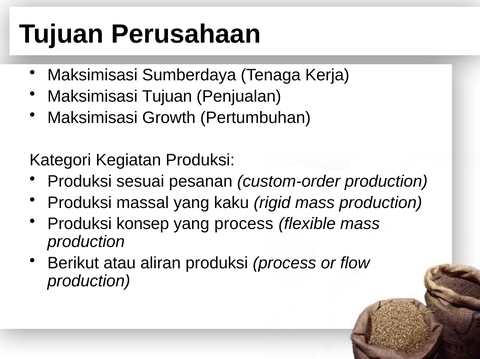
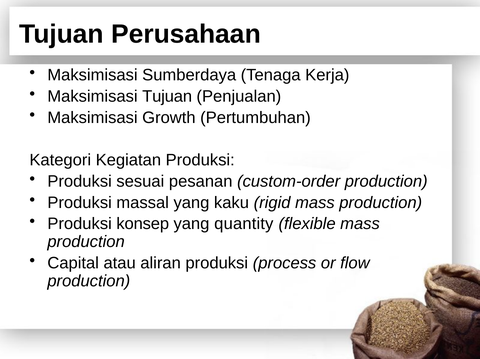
yang process: process -> quantity (244, 224)
Berikut: Berikut -> Capital (73, 263)
